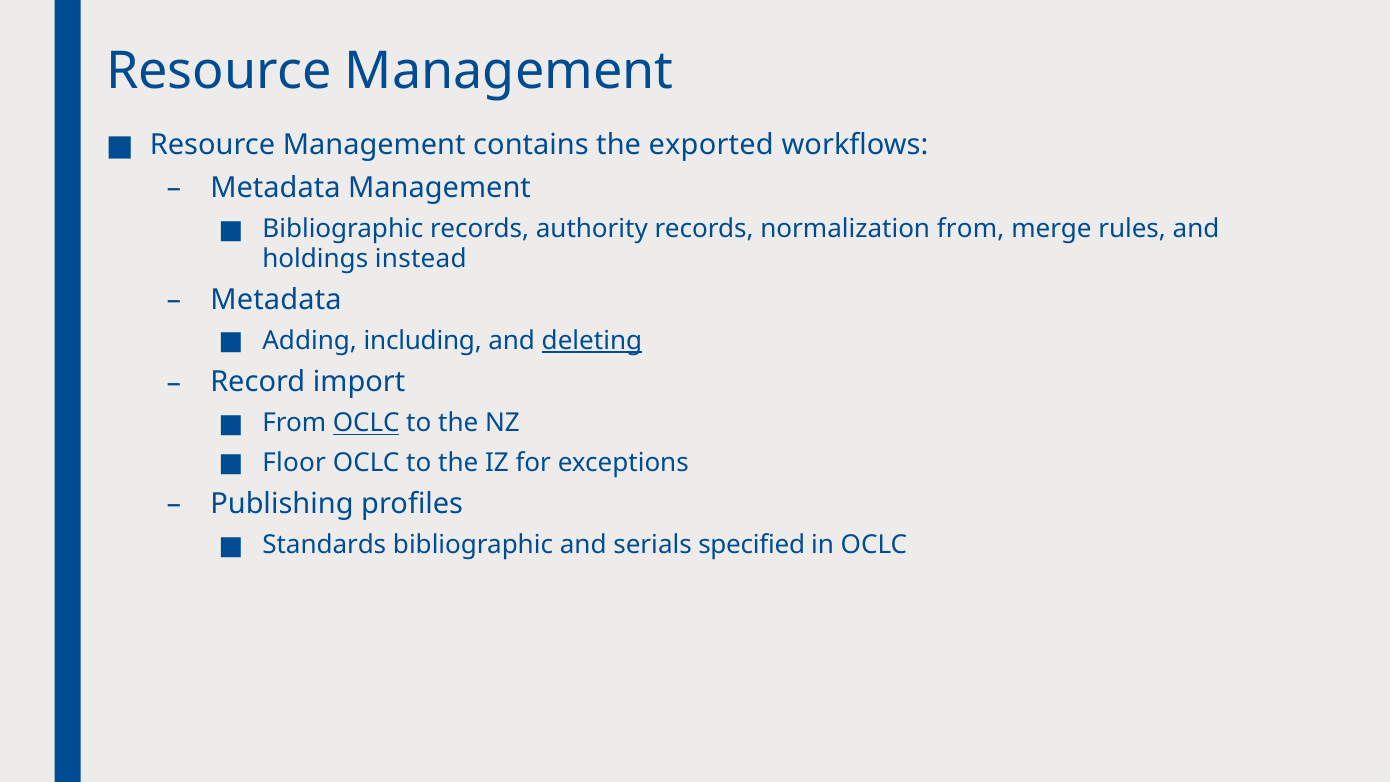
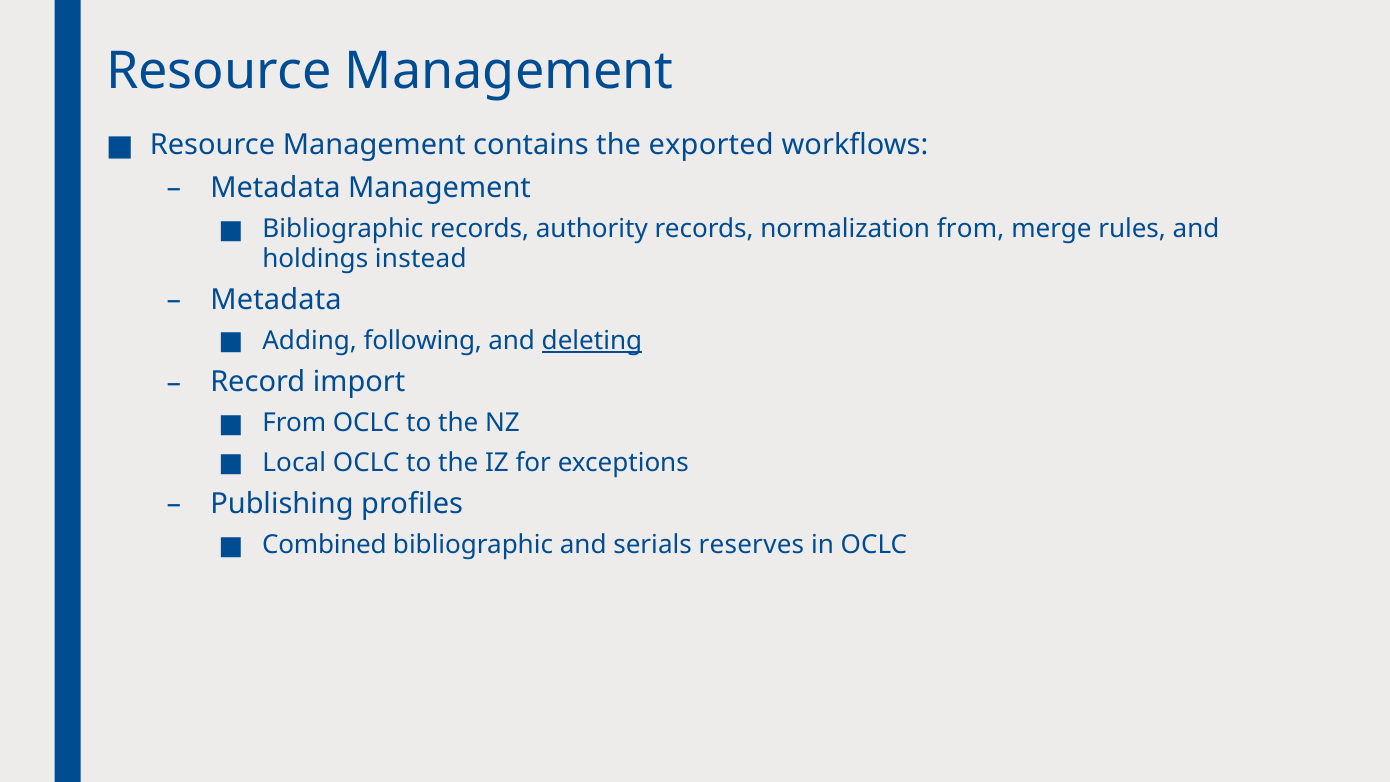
including: including -> following (423, 341)
OCLC underline: present -> none (366, 423)
Floor: Floor -> Local (294, 463)
Standards: Standards -> Combined (324, 545)
specified: specified -> reserves (751, 545)
